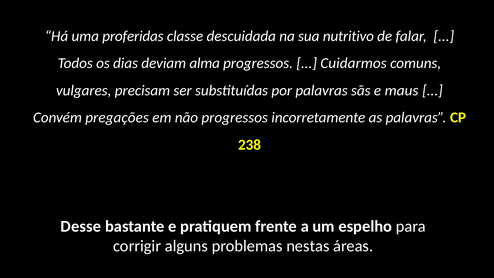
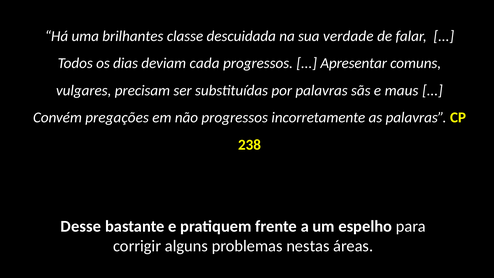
proferidas: proferidas -> brilhantes (133, 36)
nutritivo: nutritivo -> verdade (348, 36)
alma: alma -> cada (205, 63)
Cuidarmos: Cuidarmos -> Apresentar (354, 63)
